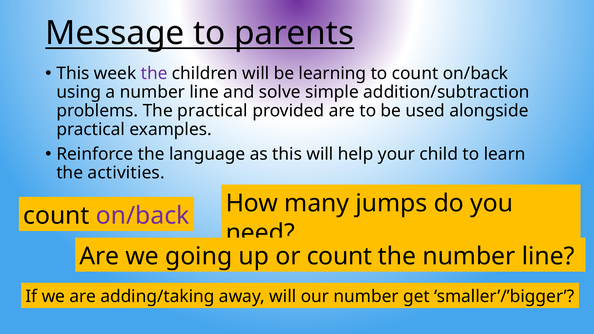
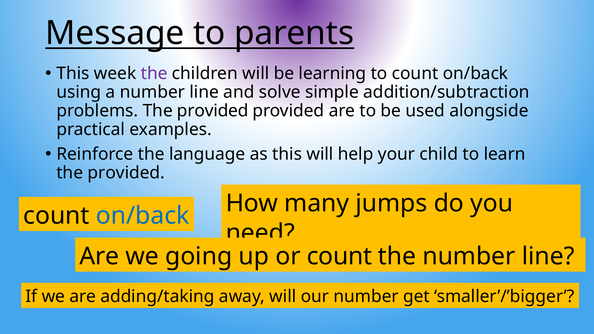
problems The practical: practical -> provided (213, 111)
activities: activities -> provided (126, 173)
on/back colour: purple -> blue (143, 216)
